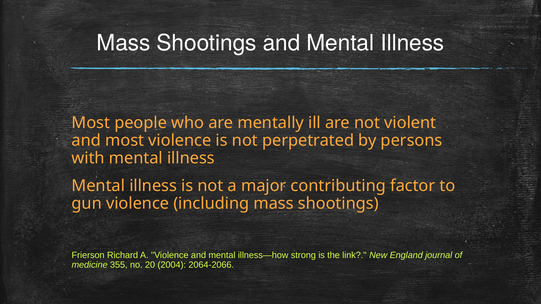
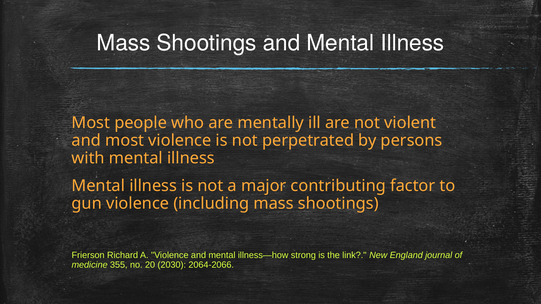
2004: 2004 -> 2030 (172, 265)
